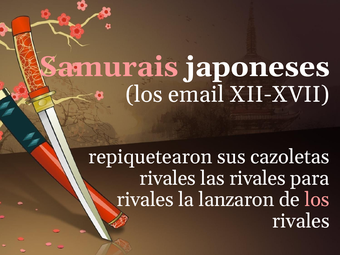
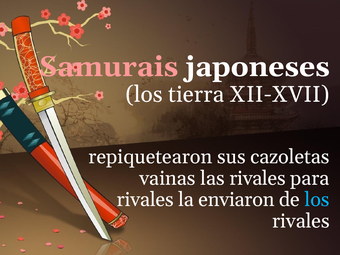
email: email -> tierra (196, 94)
rivales: rivales -> vainas (167, 178)
lanzaron: lanzaron -> enviaron (236, 200)
los colour: pink -> light blue (317, 200)
